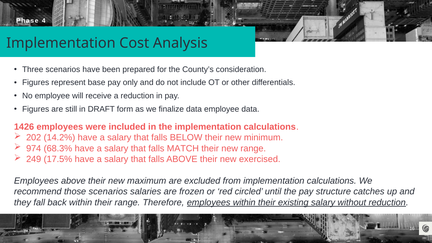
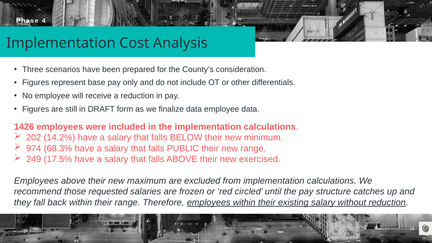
MATCH: MATCH -> PUBLIC (183, 148)
those scenarios: scenarios -> requested (108, 192)
